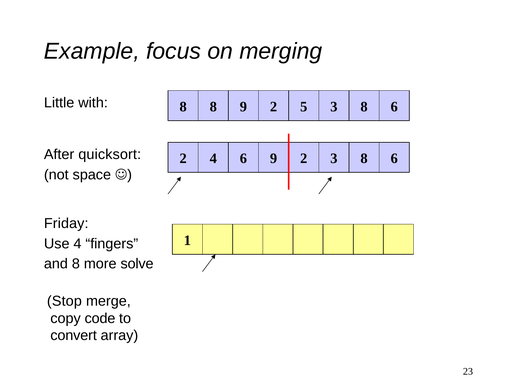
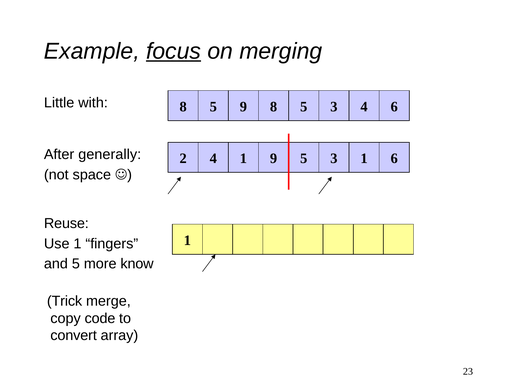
focus underline: none -> present (174, 51)
with 8 8: 8 -> 5 (213, 107)
2: 2 -> 8 (274, 107)
5 3 8: 8 -> 4 (364, 107)
quicksort: quicksort -> generally (110, 154)
4 6: 6 -> 1 (243, 158)
2: 2 -> 5 (304, 158)
8: 8 -> 1 (364, 158)
Friday: Friday -> Reuse (66, 223)
Use 4: 4 -> 1 (77, 243)
and 8: 8 -> 5 (76, 264)
solve: solve -> know (137, 264)
Stop: Stop -> Trick (65, 301)
